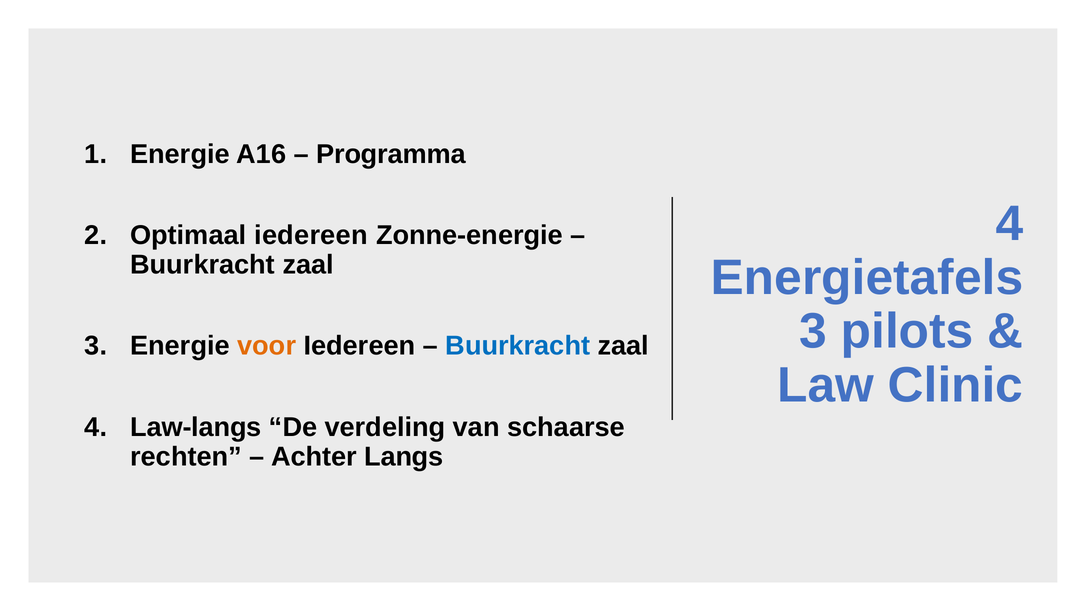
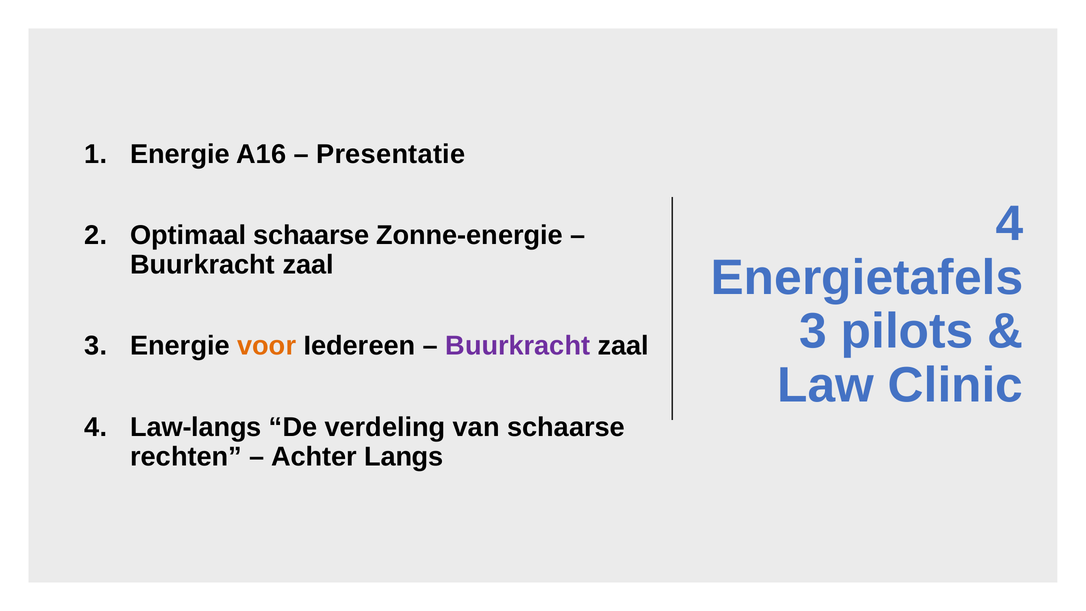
Programma: Programma -> Presentatie (391, 154)
Optimaal iedereen: iedereen -> schaarse (311, 235)
Buurkracht colour: blue -> purple (518, 346)
